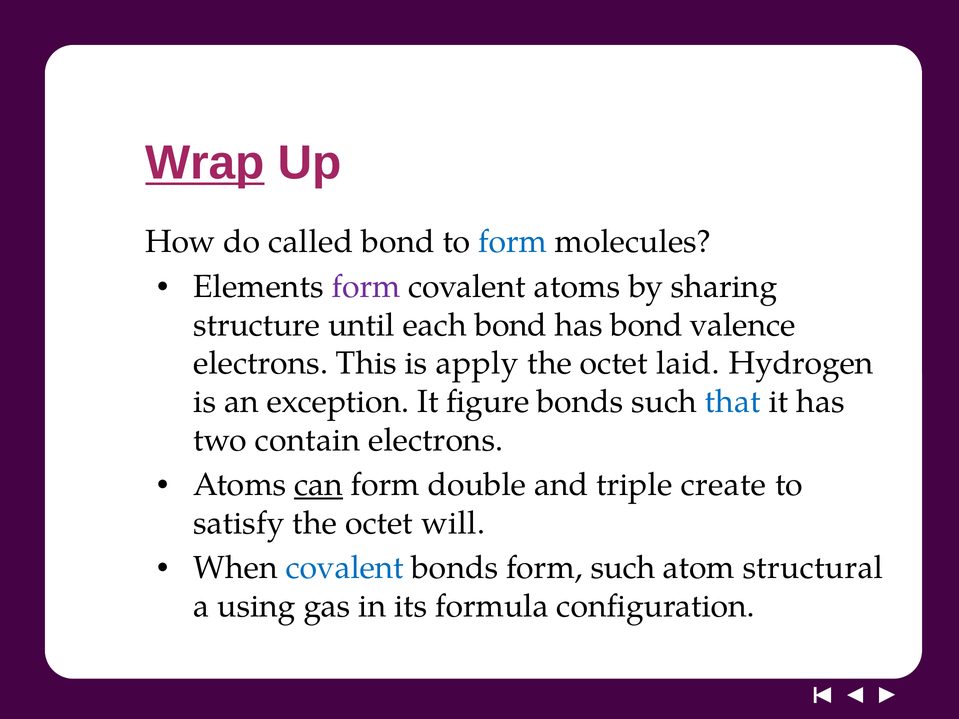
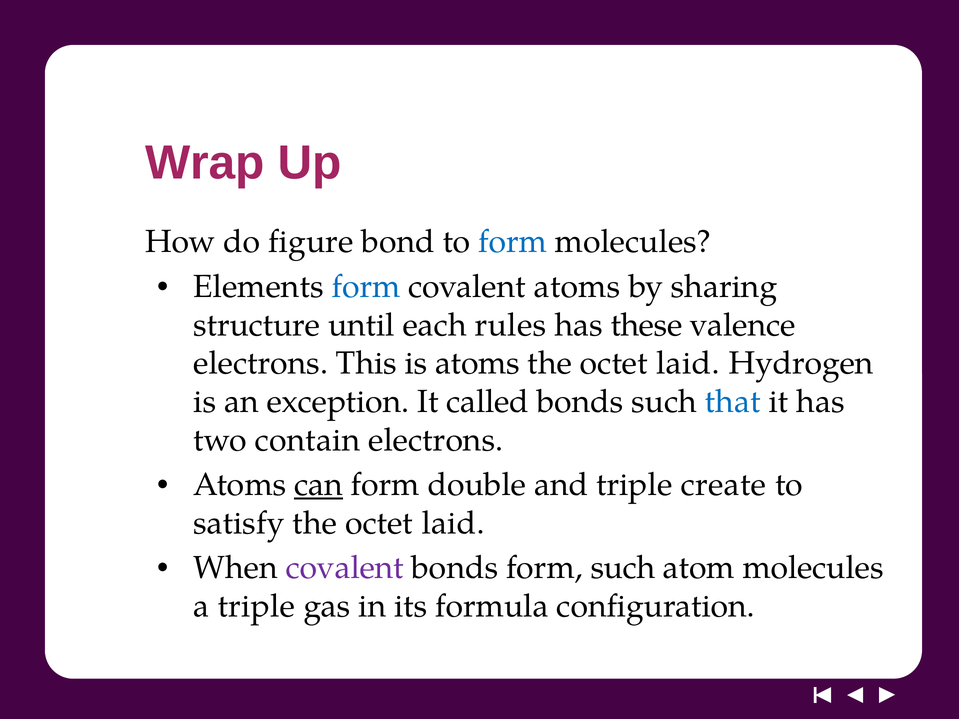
Wrap underline: present -> none (205, 163)
called: called -> figure (311, 242)
form colour: purple -> blue (366, 287)
each bond: bond -> rules (511, 325)
has bond: bond -> these (646, 325)
is apply: apply -> atoms (477, 363)
figure: figure -> called (488, 402)
satisfy the octet will: will -> laid (453, 523)
covalent colour: blue -> purple (345, 568)
atom structural: structural -> molecules (813, 568)
a using: using -> triple (256, 606)
